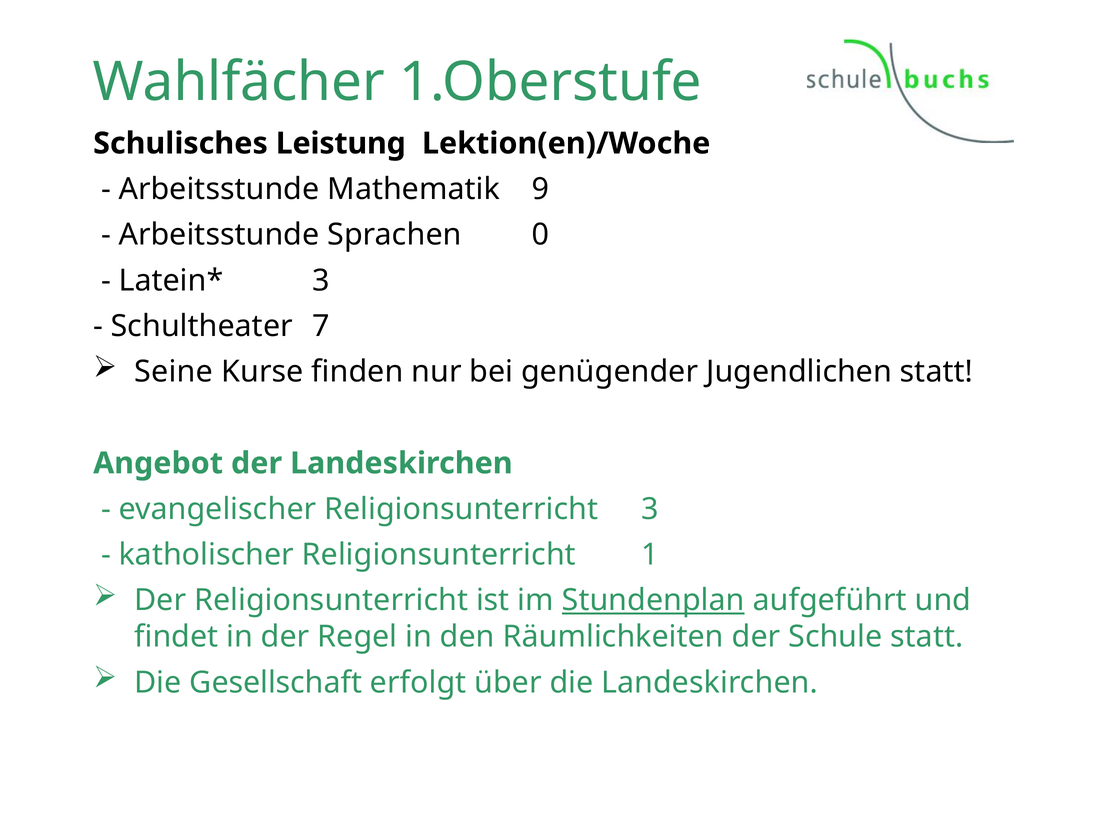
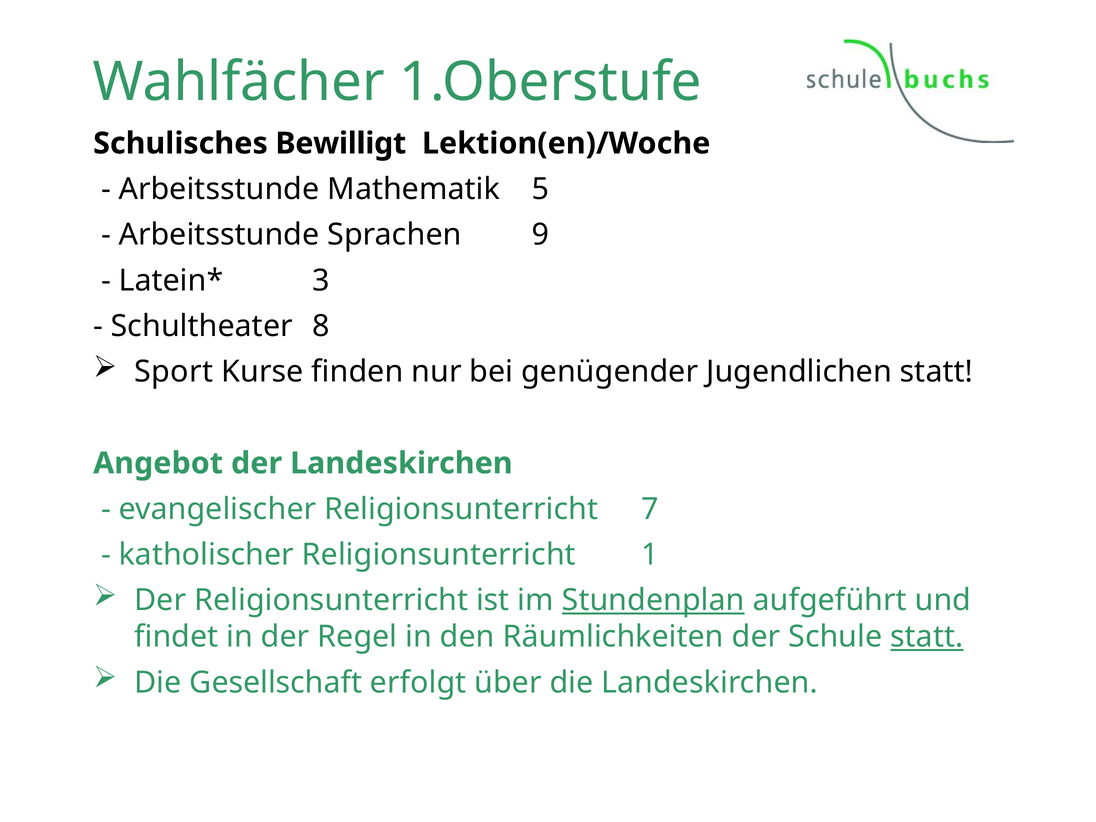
Leistung: Leistung -> Bewilligt (341, 143)
9: 9 -> 5 (540, 189)
0: 0 -> 9 (540, 235)
7: 7 -> 8 (321, 326)
Seine: Seine -> Sport (174, 372)
Religionsunterricht 3: 3 -> 7 (650, 509)
statt underline: none -> present (927, 637)
